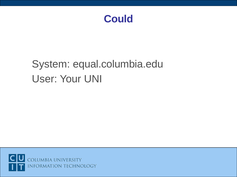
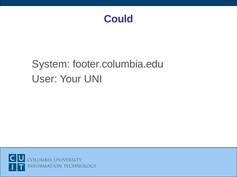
equal.columbia.edu: equal.columbia.edu -> footer.columbia.edu (118, 64)
